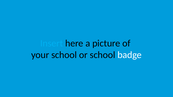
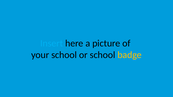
badge colour: white -> yellow (130, 55)
